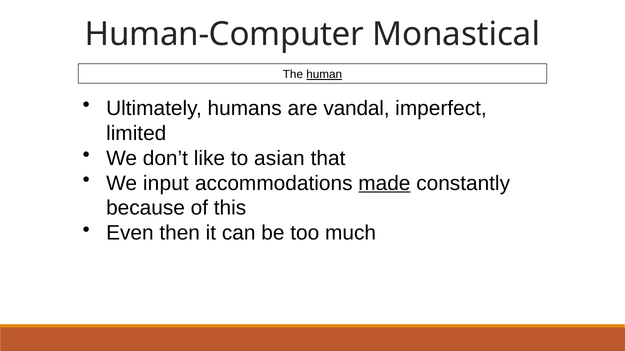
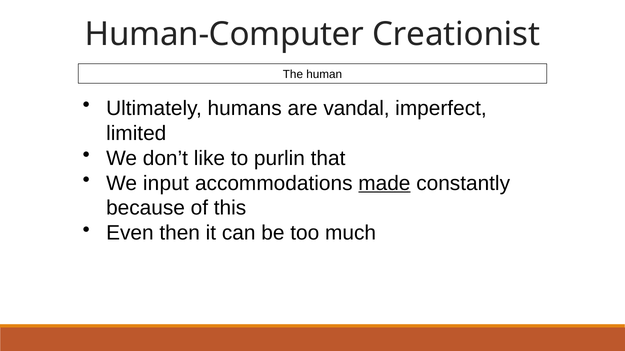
Monastical: Monastical -> Creationist (456, 35)
human underline: present -> none (324, 75)
asian: asian -> purlin (279, 158)
